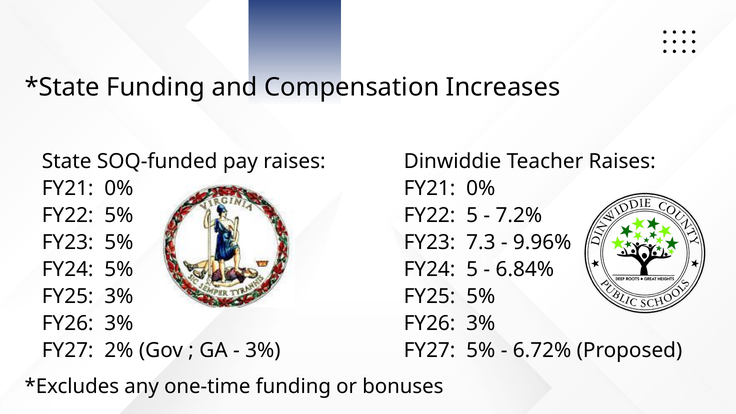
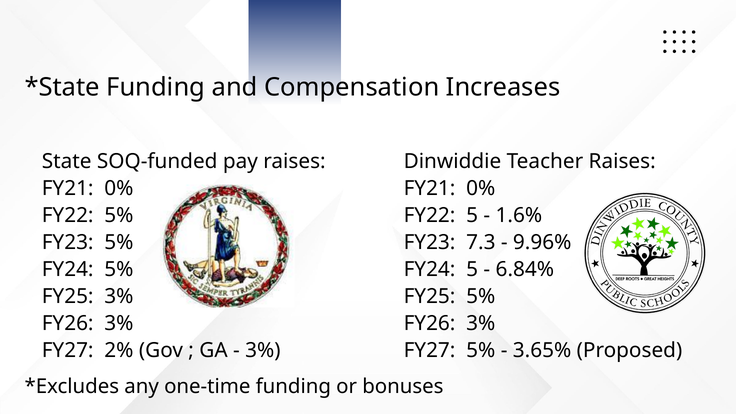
7.2%: 7.2% -> 1.6% (519, 215)
6.72%: 6.72% -> 3.65% (542, 350)
